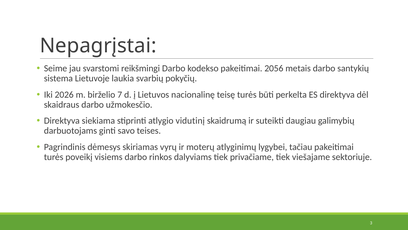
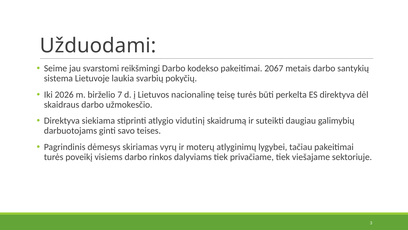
Nepagrįstai: Nepagrįstai -> Užduodami (98, 46)
2056: 2056 -> 2067 (274, 68)
